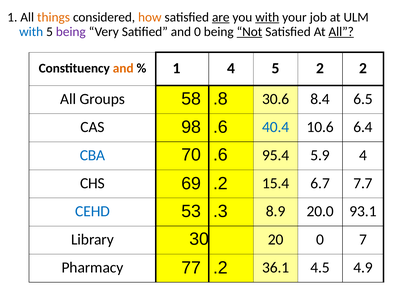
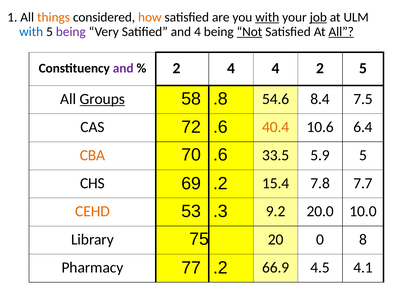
are underline: present -> none (221, 17)
job underline: none -> present (318, 17)
and 0: 0 -> 4 (197, 32)
and colour: orange -> purple (123, 68)
1: 1 -> 2 (176, 68)
4 5: 5 -> 4 (276, 68)
2 2: 2 -> 5 (363, 68)
Groups underline: none -> present (102, 99)
30.6: 30.6 -> 54.6 (276, 99)
6.5: 6.5 -> 7.5 (363, 99)
98: 98 -> 72 (191, 127)
40.4 colour: blue -> orange (276, 127)
CBA colour: blue -> orange (93, 155)
95.4: 95.4 -> 33.5 (276, 155)
5.9 4: 4 -> 5 (363, 155)
6.7: 6.7 -> 7.8 (320, 183)
CEHD colour: blue -> orange (93, 212)
8.9: 8.9 -> 9.2 (276, 212)
93.1: 93.1 -> 10.0 (363, 212)
30: 30 -> 75 (199, 239)
7: 7 -> 8 (363, 240)
36.1: 36.1 -> 66.9 (276, 268)
4.9: 4.9 -> 4.1 (363, 268)
